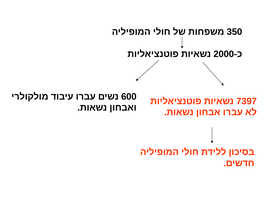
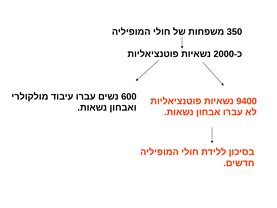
7397: 7397 -> 9400 (247, 101)
